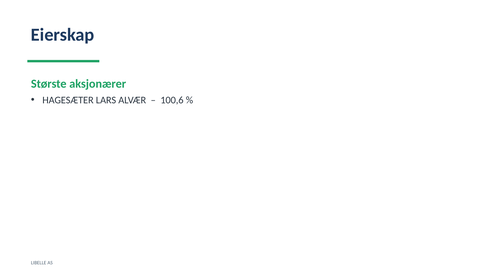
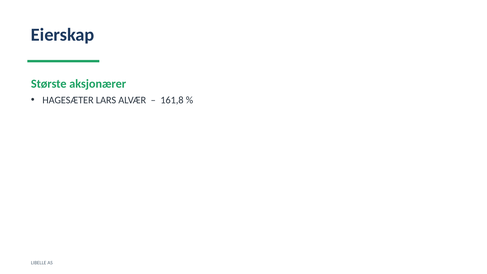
100,6: 100,6 -> 161,8 (172, 100)
